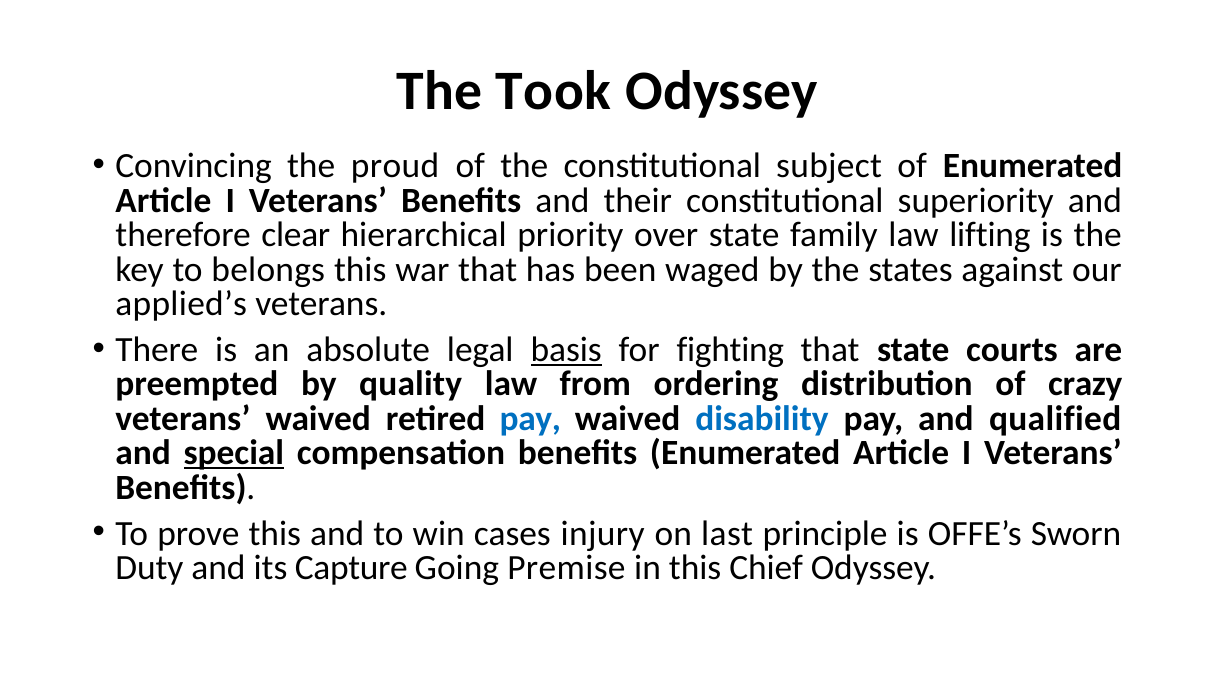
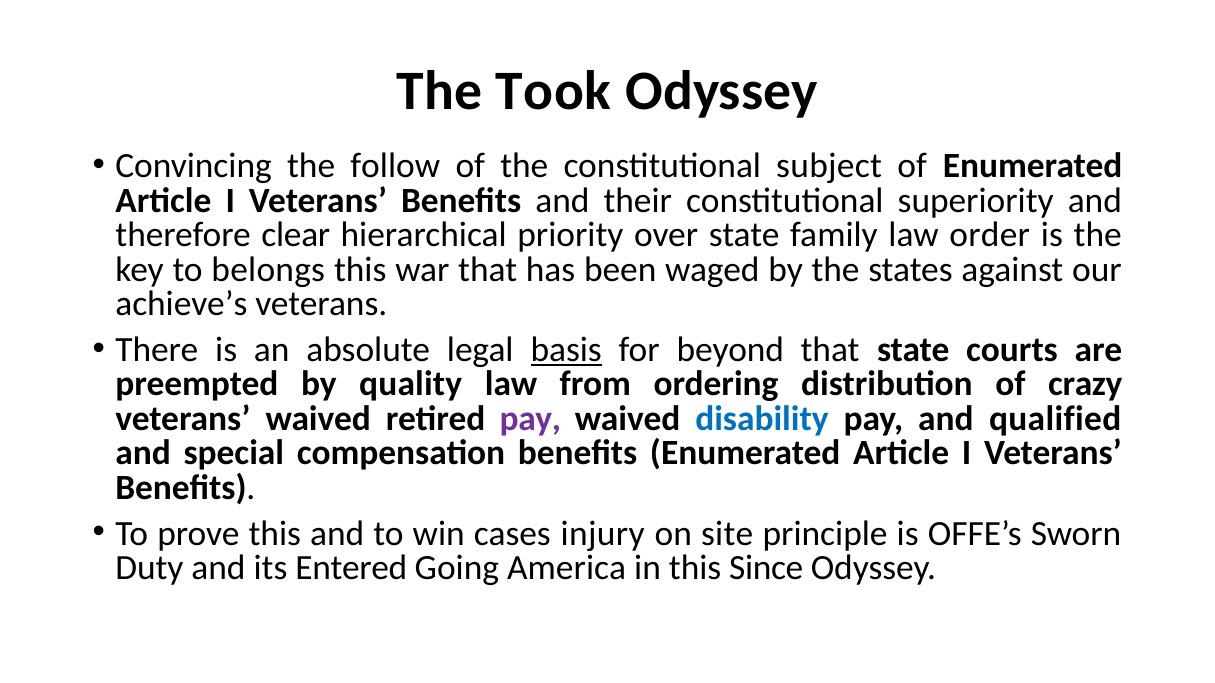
proud: proud -> follow (395, 166)
lifting: lifting -> order (990, 235)
applied’s: applied’s -> achieve’s (181, 304)
fighting: fighting -> beyond (730, 350)
pay colour: blue -> purple (530, 419)
special underline: present -> none (234, 453)
last: last -> site (727, 534)
Capture: Capture -> Entered (351, 568)
Premise: Premise -> America (567, 568)
Chief: Chief -> Since (766, 568)
